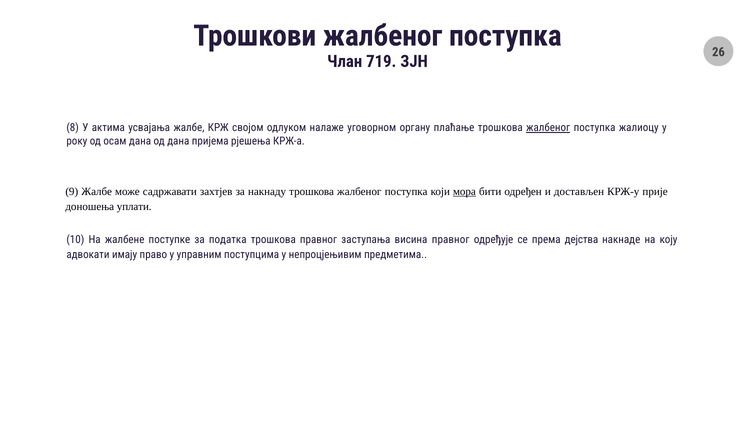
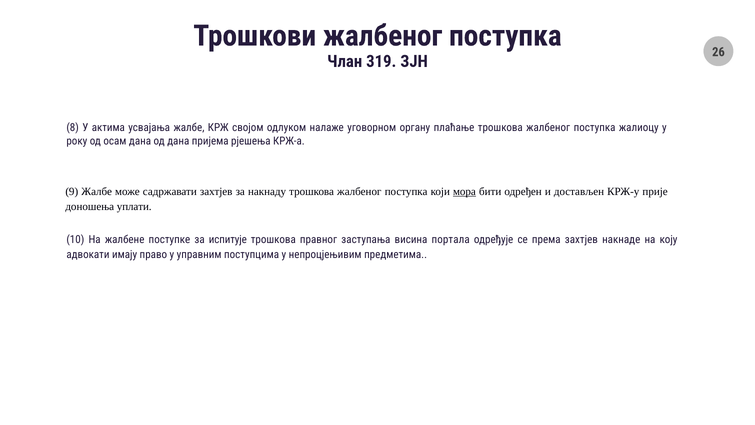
719: 719 -> 319 (381, 61)
жалбеног underline: present -> none (548, 128)
податка: податка -> испитује (228, 239)
висина правног: правног -> портала (451, 239)
према дејства: дејства -> захтјев (581, 239)
